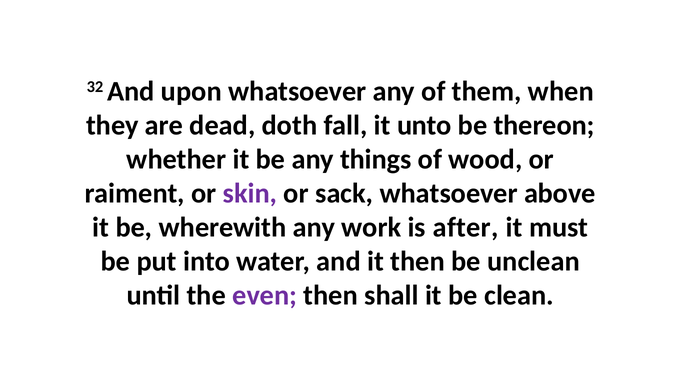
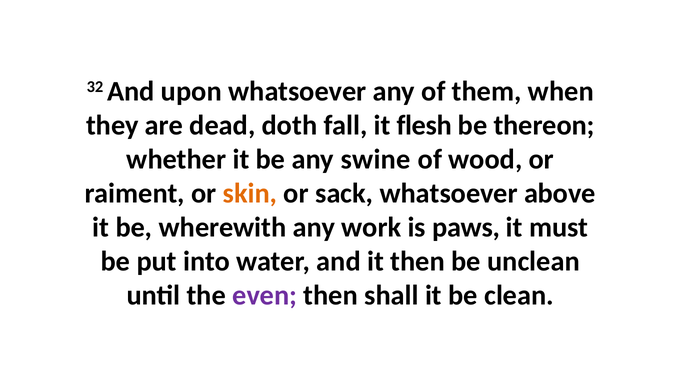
unto: unto -> flesh (424, 125)
things: things -> swine (376, 159)
skin colour: purple -> orange (250, 193)
after: after -> paws (466, 228)
